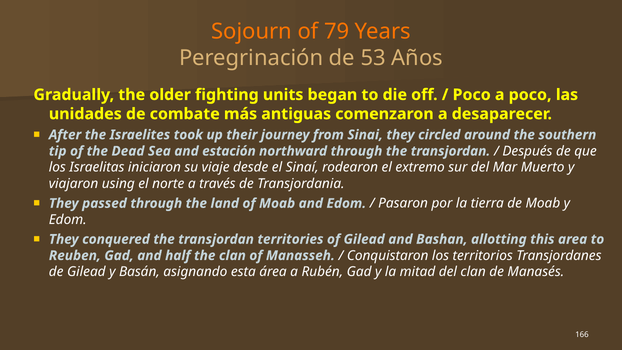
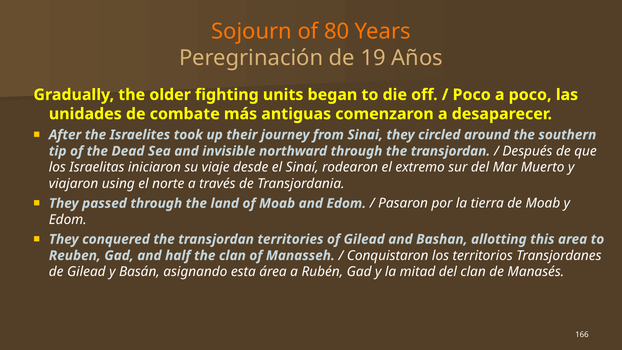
79: 79 -> 80 (337, 31)
53: 53 -> 19 (373, 58)
estación: estación -> invisible (229, 151)
